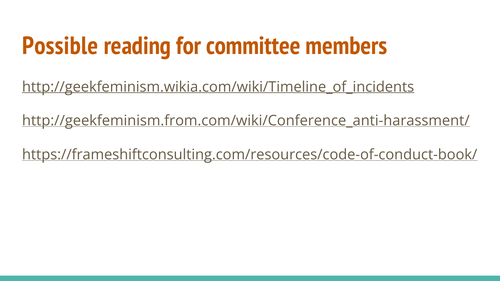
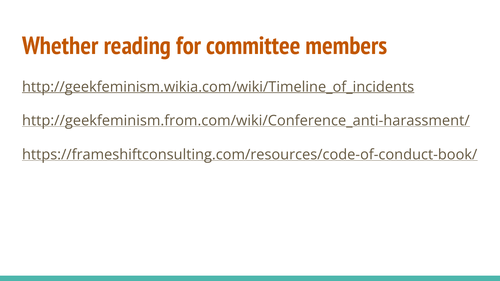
Possible: Possible -> Whether (60, 46)
